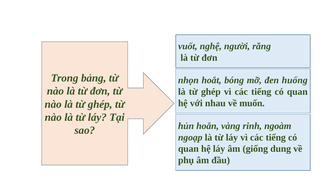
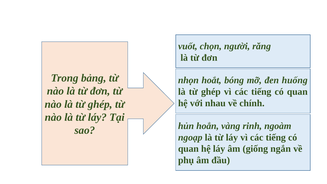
nghệ: nghệ -> chọn (211, 46)
muốn: muốn -> chính (252, 103)
dung: dung -> ngắn (281, 149)
